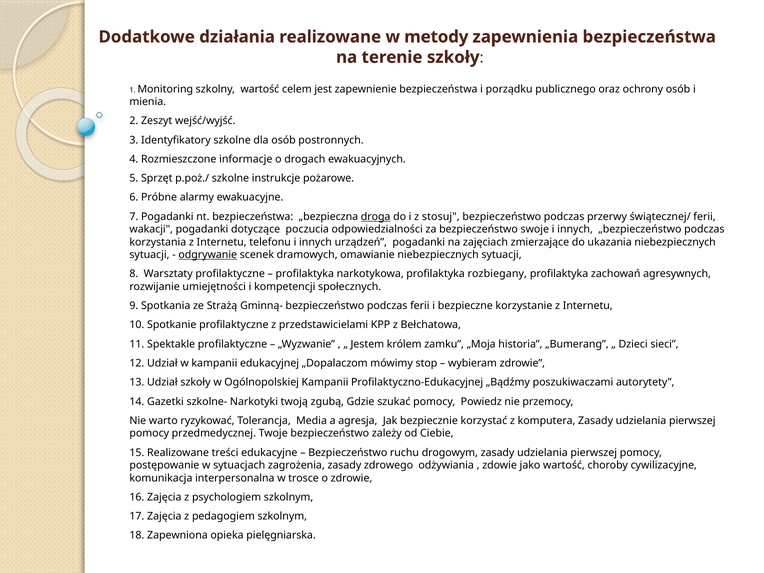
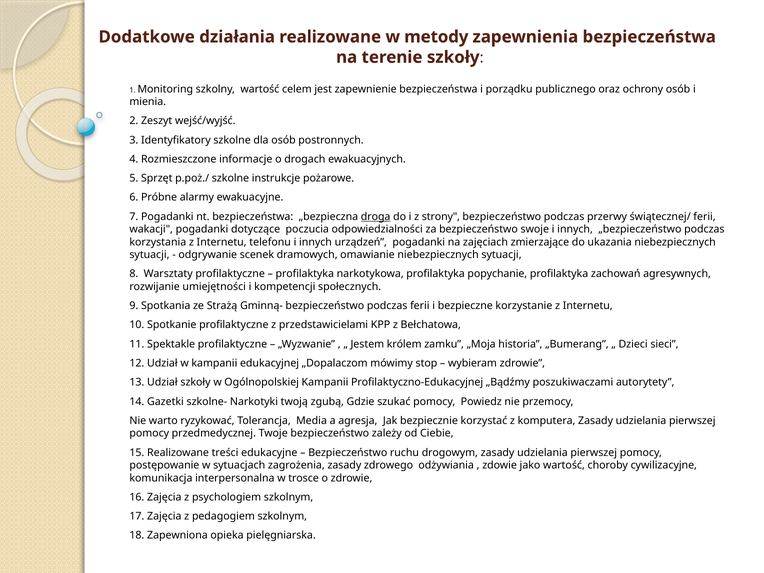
stosuj: stosuj -> strony (441, 217)
odgrywanie underline: present -> none (208, 255)
rozbiegany: rozbiegany -> popychanie (497, 274)
